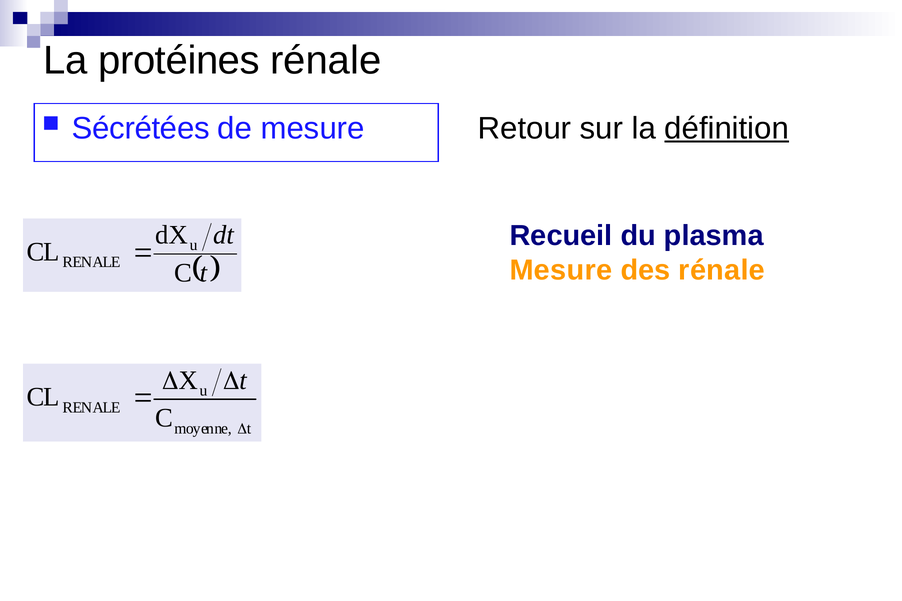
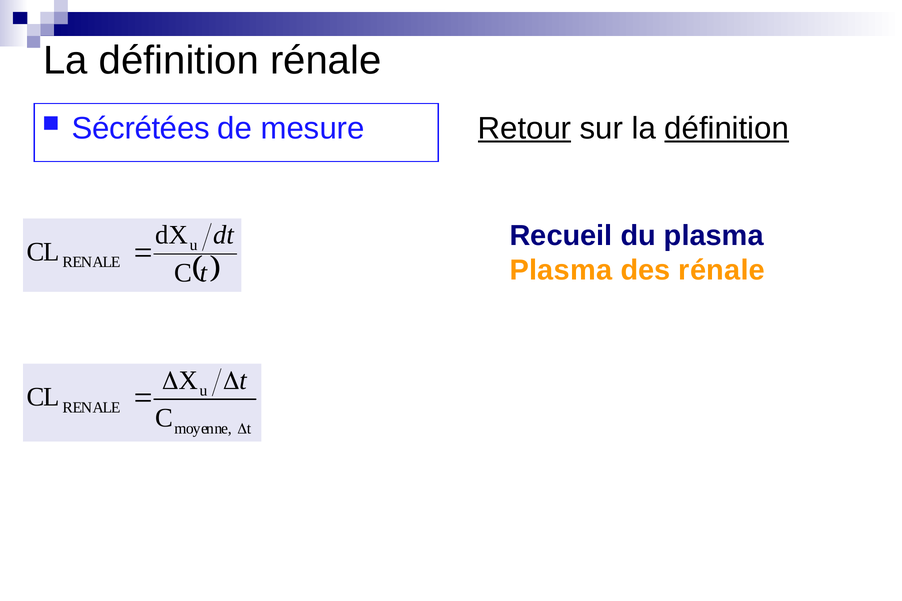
protéines: protéines -> définition (179, 61)
Retour underline: none -> present (525, 128)
Mesure: Mesure -> Plasma (561, 270)
